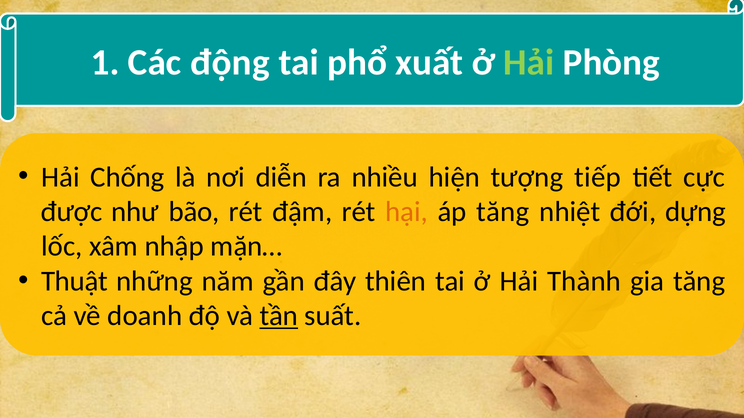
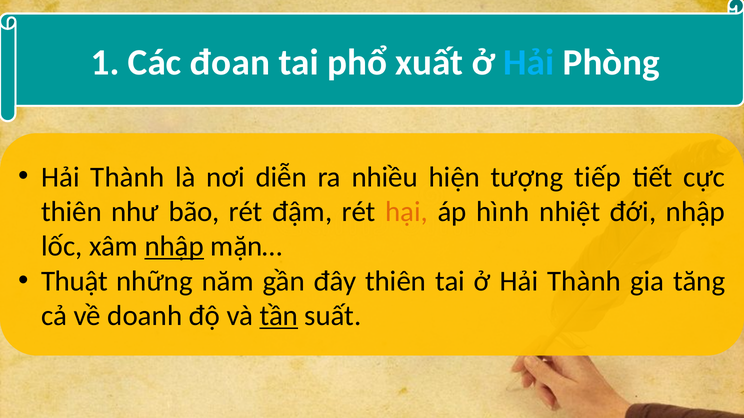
động: động -> đoan (230, 62)
Hải colour: light green -> light blue (529, 62)
Chống: Chống -> Thành (127, 177)
được: được -> thiên (72, 212)
áp tăng: tăng -> hình (503, 212)
đới dựng: dựng -> nhập (696, 212)
nhập underline: none -> present (174, 247)
